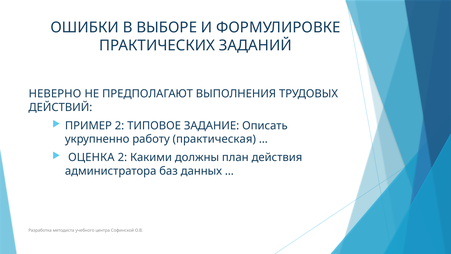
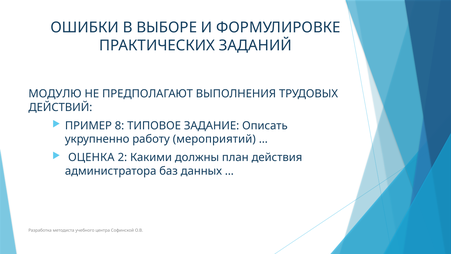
НЕВЕРНО: НЕВЕРНО -> МОДУЛЮ (55, 94)
ПРИМЕР 2: 2 -> 8 (120, 126)
практическая: практическая -> мероприятий (214, 139)
